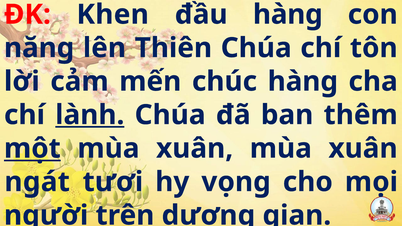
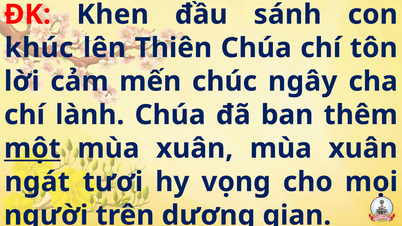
đầu hàng: hàng -> sánh (288, 14)
năng: năng -> khúc (39, 48)
chúc hàng: hàng -> ngây (303, 81)
lành underline: present -> none (90, 115)
